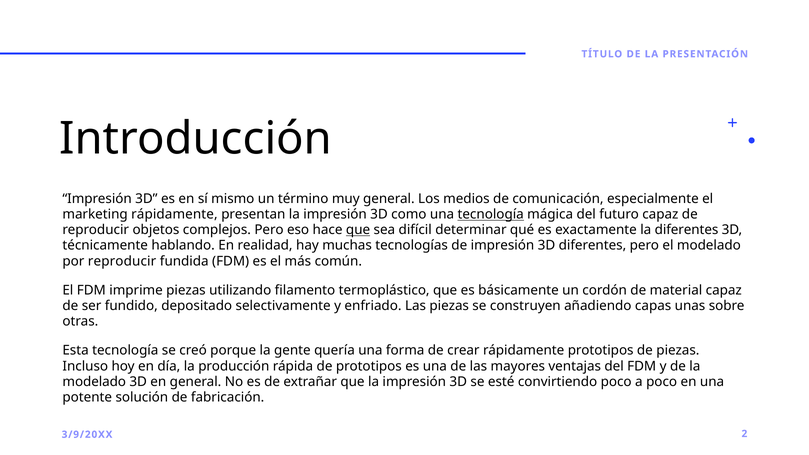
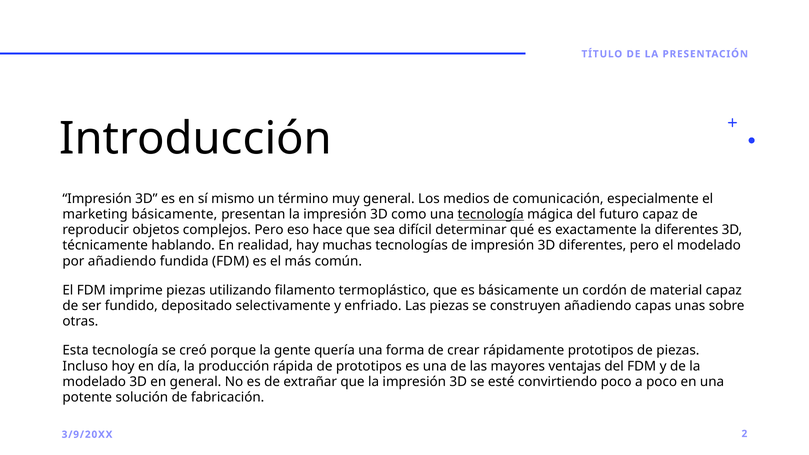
marketing rápidamente: rápidamente -> básicamente (174, 214)
que underline: present -> none (358, 230)
por reproducir: reproducir -> añadiendo (122, 261)
